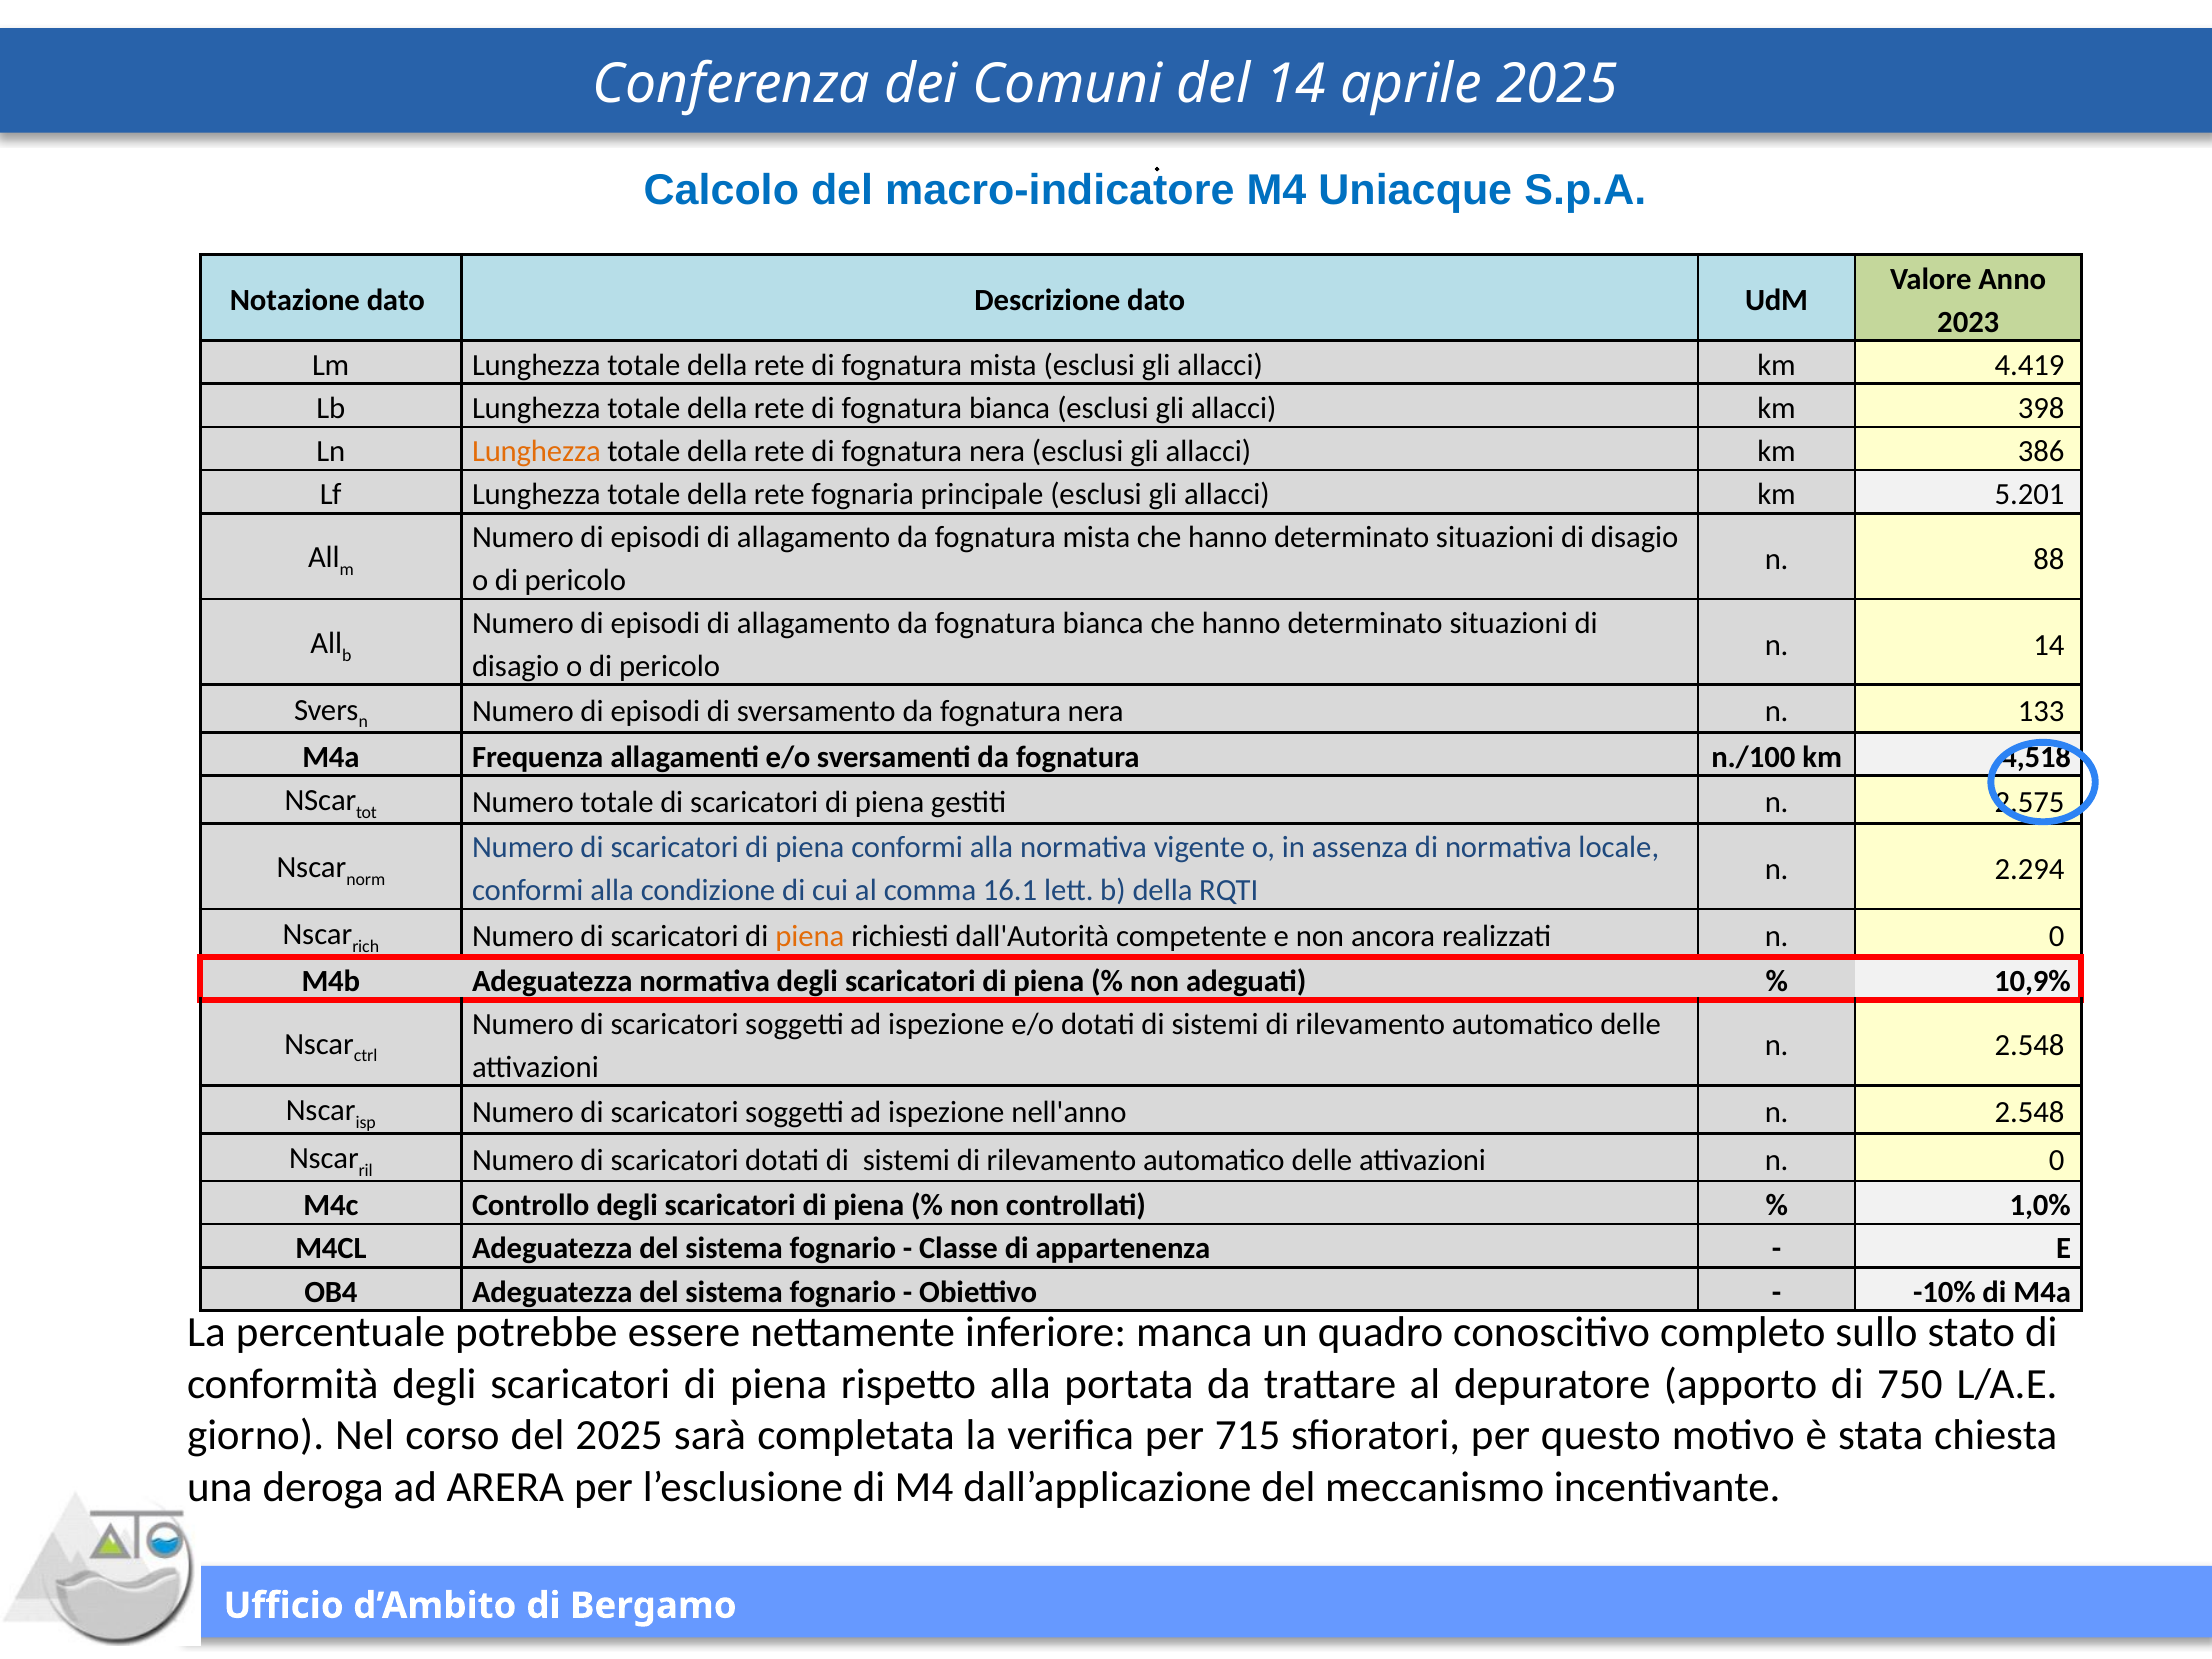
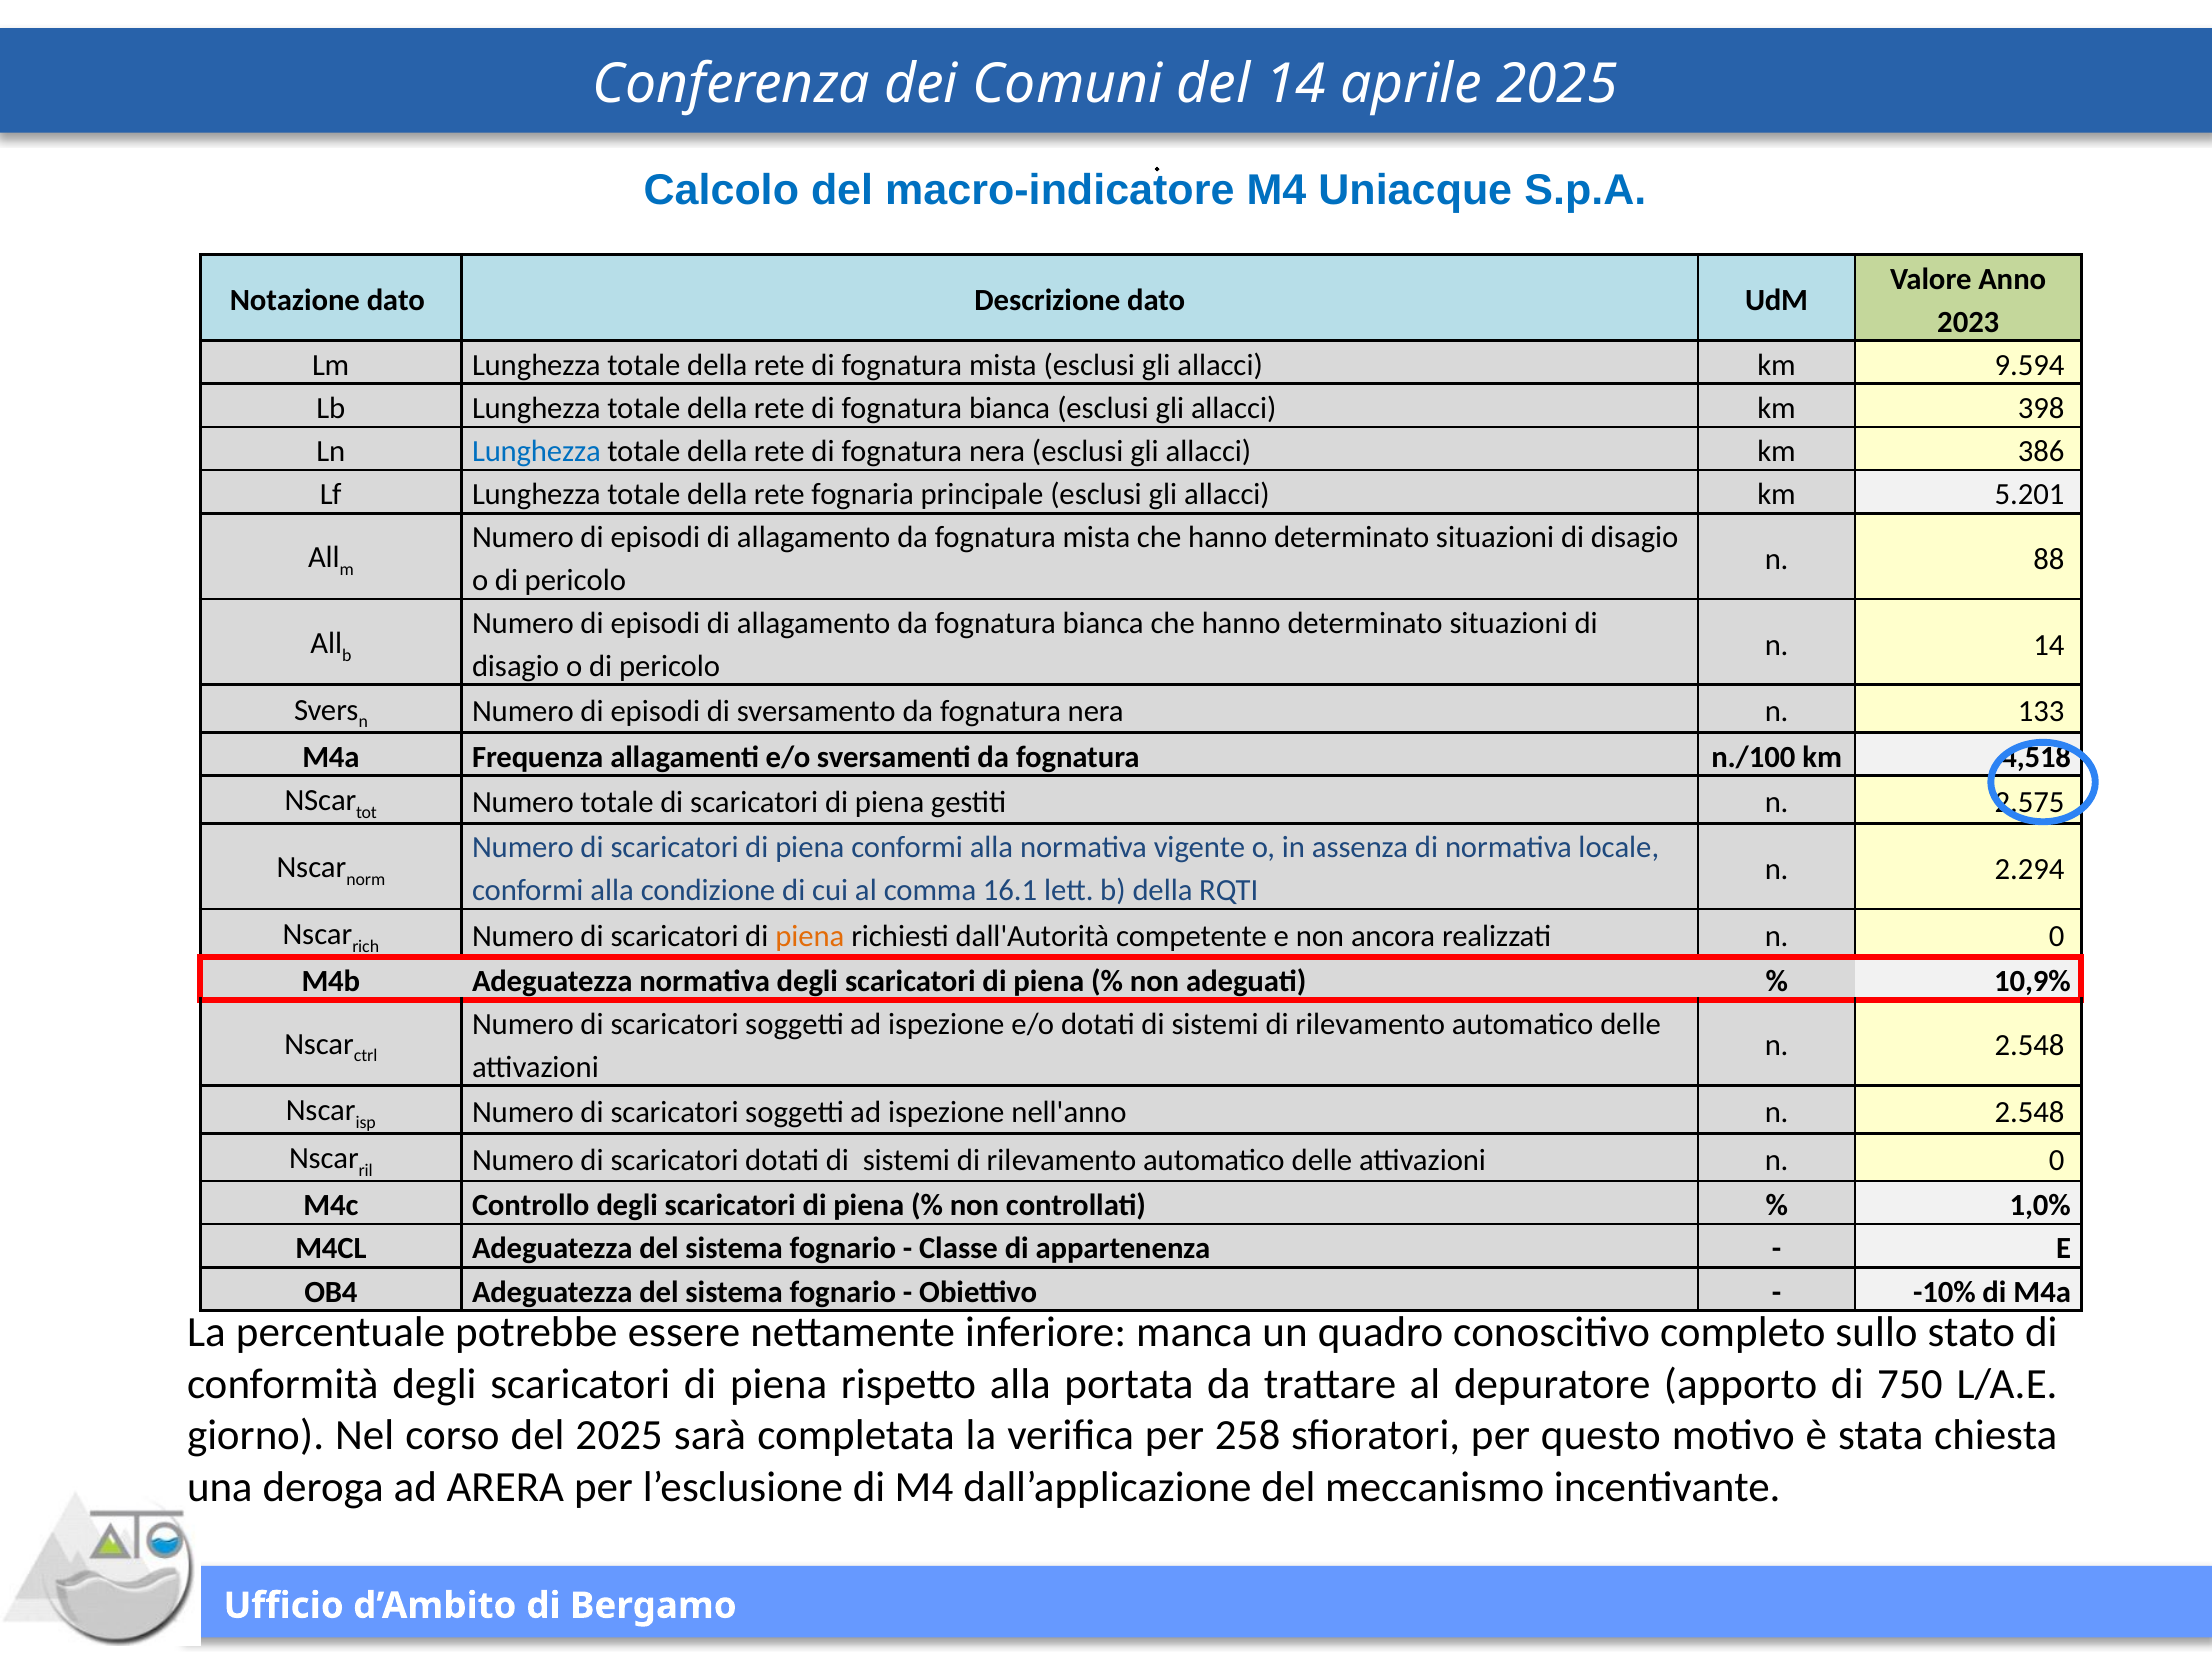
4.419: 4.419 -> 9.594 (2030, 365)
Lunghezza colour: orange -> blue (536, 452)
715: 715 -> 258 (1248, 1436)
